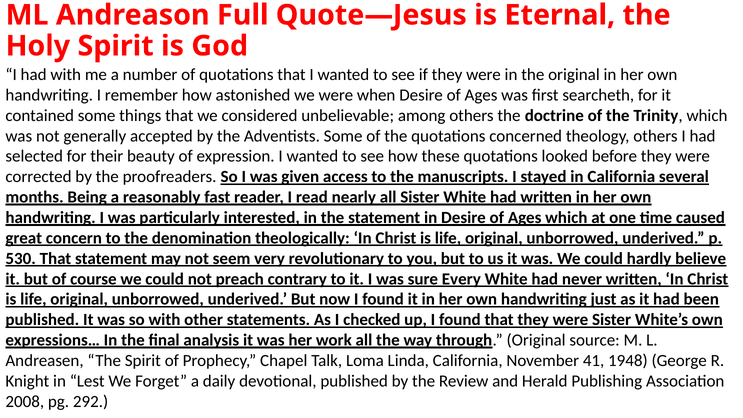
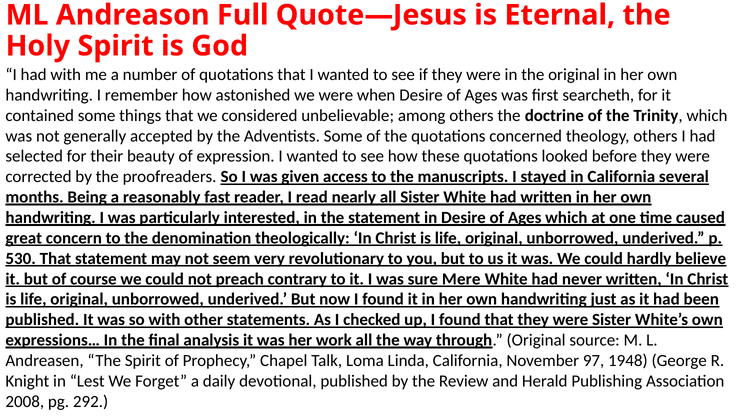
Every: Every -> Mere (461, 279)
41: 41 -> 97 (594, 361)
